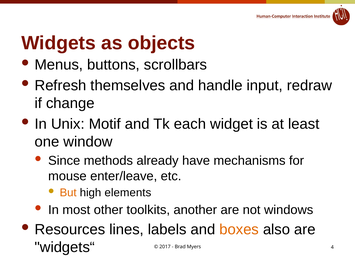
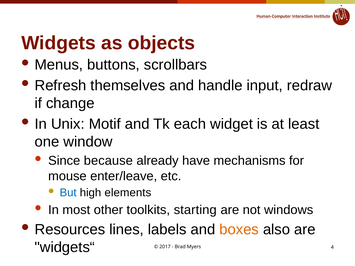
methods: methods -> because (108, 161)
But colour: orange -> blue (68, 193)
another: another -> starting (195, 210)
